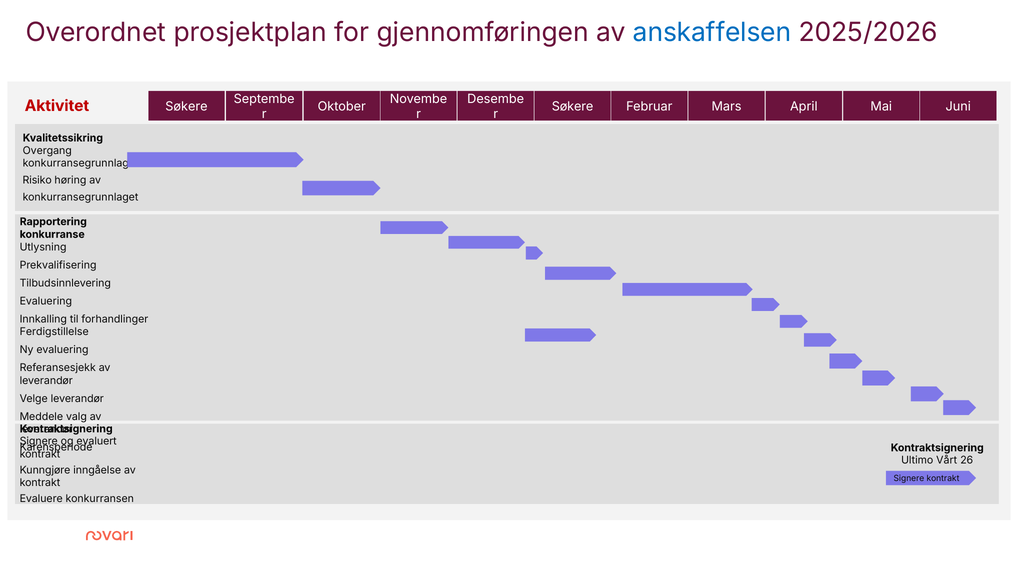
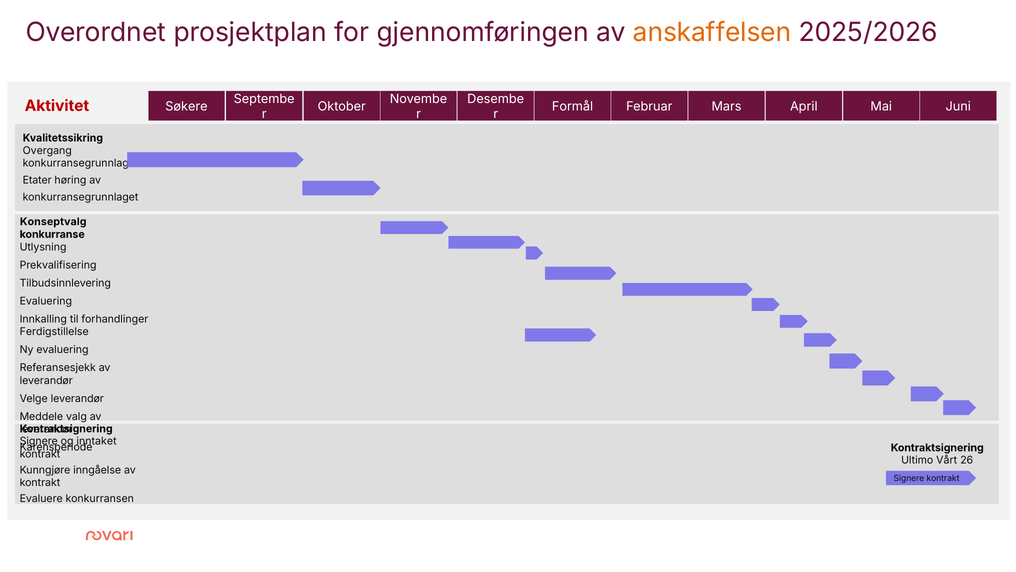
anskaffelsen colour: blue -> orange (712, 32)
Søkere: Søkere -> Formål (572, 107)
Risiko: Risiko -> Etater (37, 180)
Rapportering: Rapportering -> Konseptvalg (53, 221)
evaluert: evaluert -> inntaket (97, 441)
